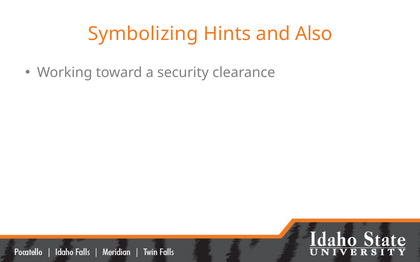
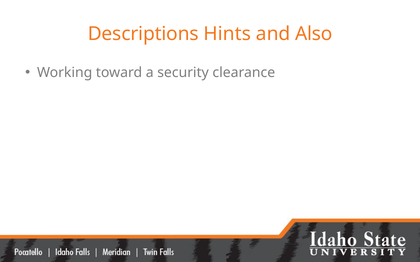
Symbolizing: Symbolizing -> Descriptions (143, 34)
